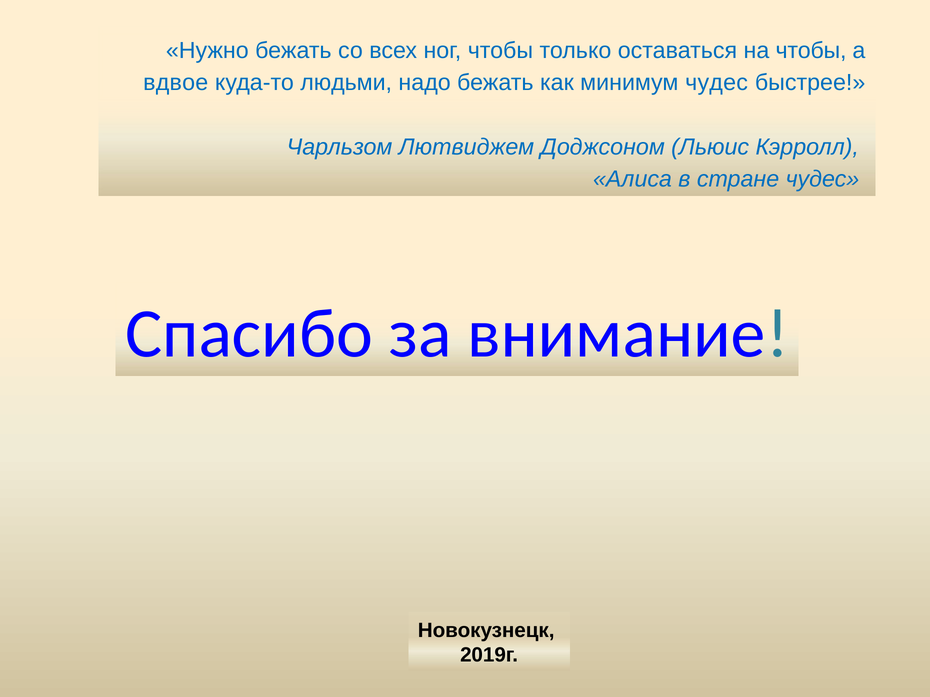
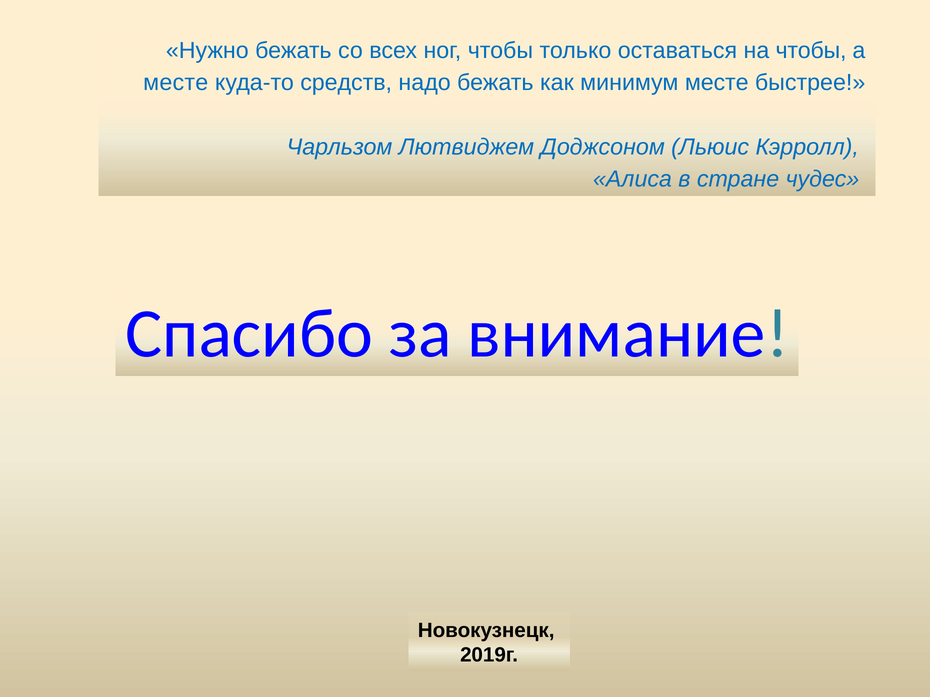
вдвое: вдвое -> месте (176, 83)
людьми: людьми -> средств (346, 83)
минимум чудес: чудес -> месте (717, 83)
